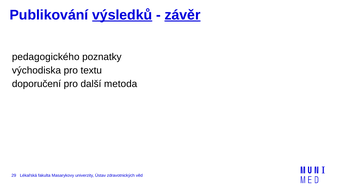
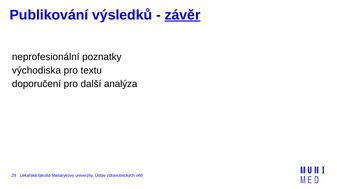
výsledků underline: present -> none (122, 15)
pedagogického: pedagogického -> neprofesionální (46, 57)
metoda: metoda -> analýza (121, 84)
